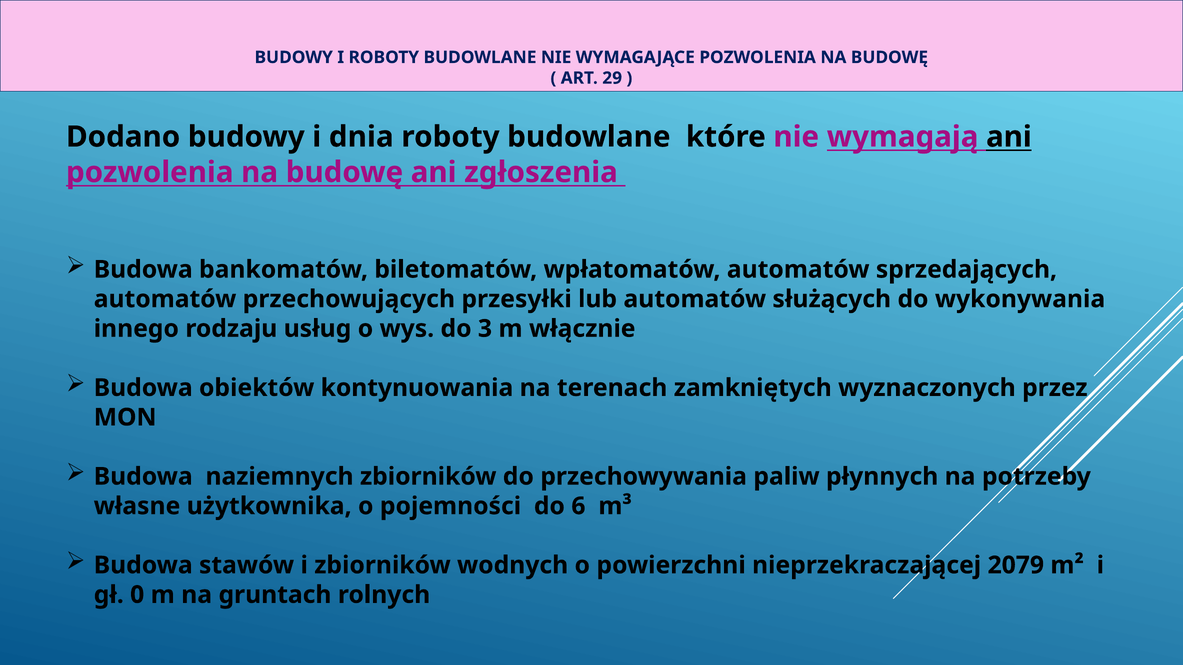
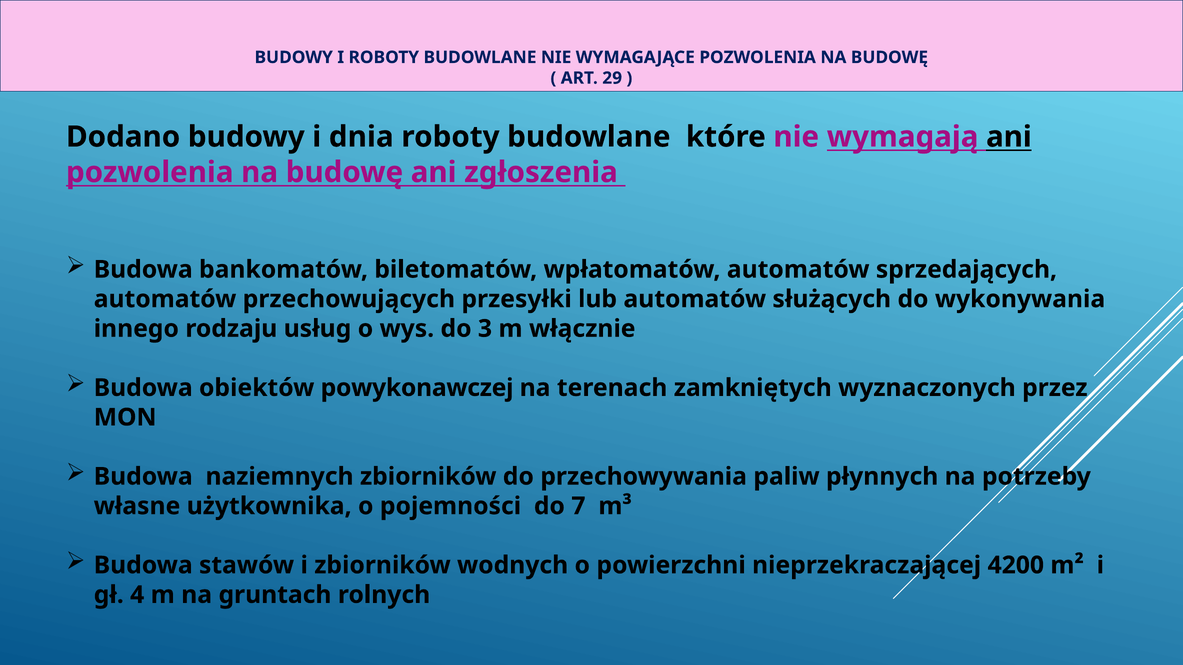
kontynuowania: kontynuowania -> powykonawczej (417, 388)
6: 6 -> 7 (578, 506)
2079: 2079 -> 4200 (1016, 566)
0: 0 -> 4 (137, 595)
